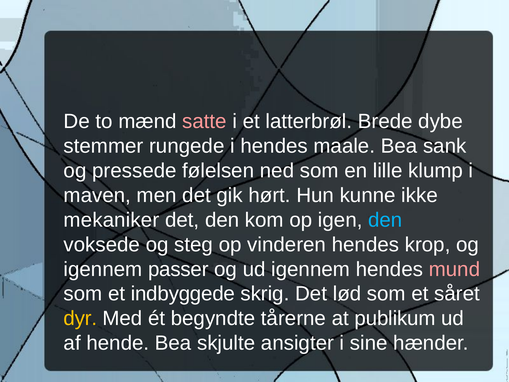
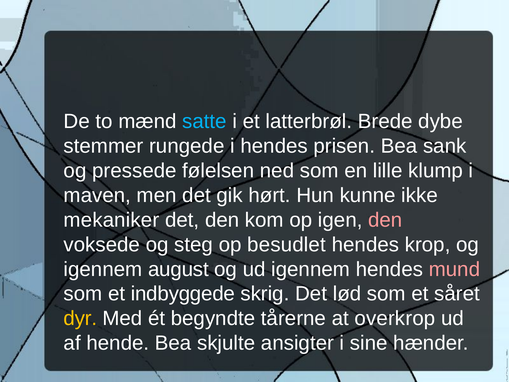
satte colour: pink -> light blue (204, 121)
maale: maale -> prisen (344, 146)
den colour: light blue -> pink (385, 220)
vinderen: vinderen -> besudlet (287, 244)
passer: passer -> august (178, 269)
publikum: publikum -> overkrop (395, 318)
